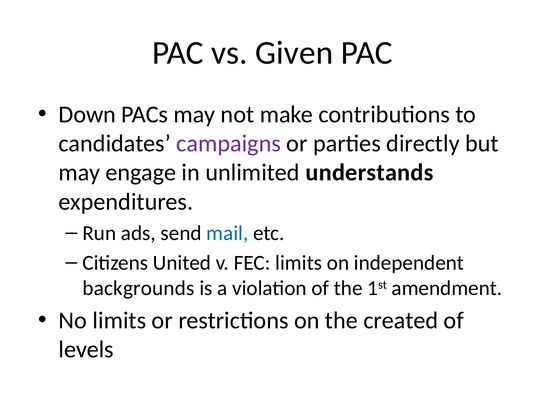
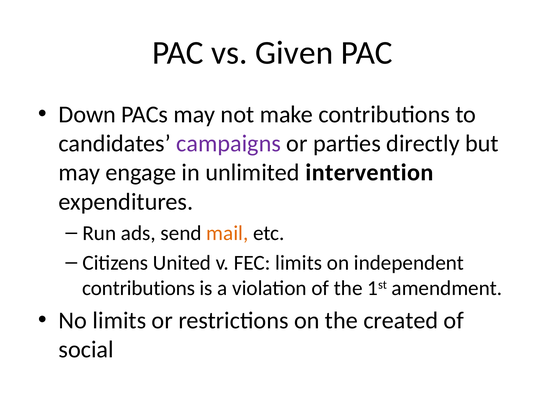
understands: understands -> intervention (369, 173)
mail colour: blue -> orange (227, 233)
backgrounds: backgrounds -> contributions (139, 288)
levels: levels -> social (86, 349)
